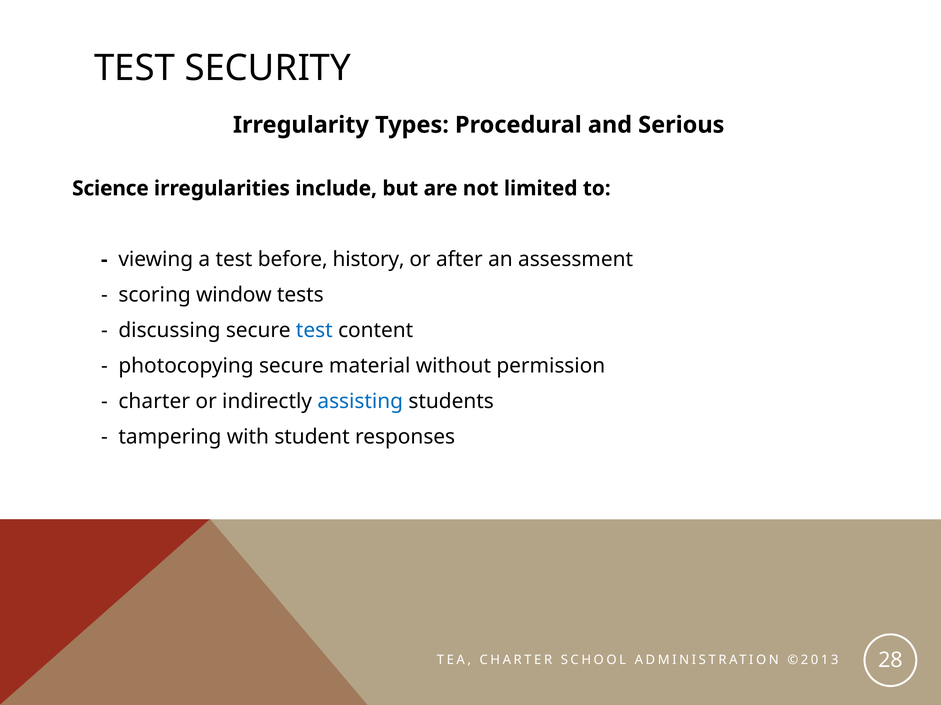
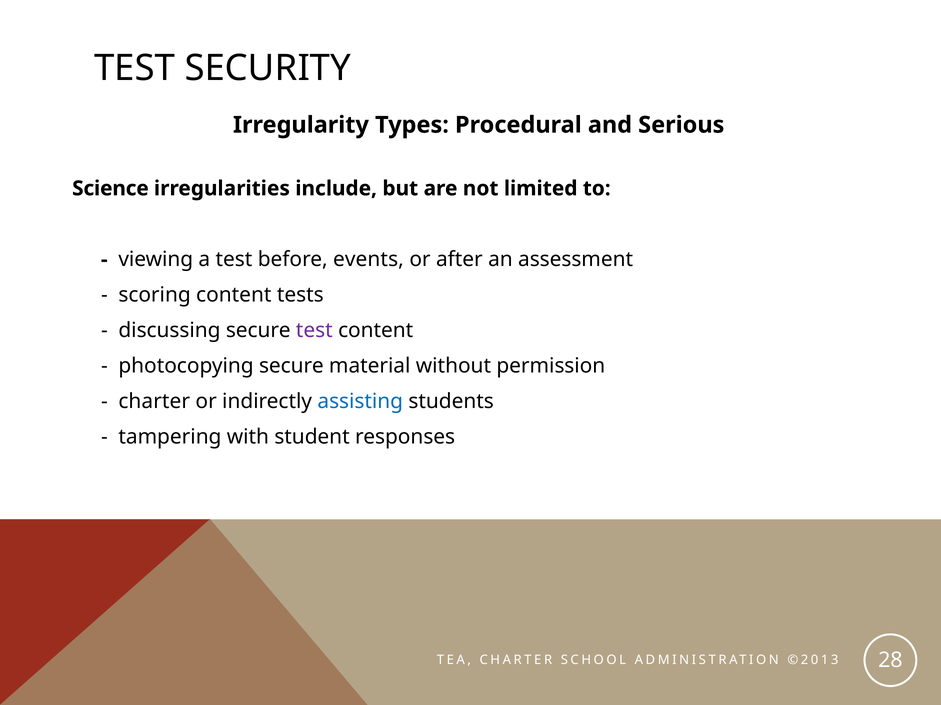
history: history -> events (368, 260)
scoring window: window -> content (234, 295)
test colour: blue -> purple (314, 331)
